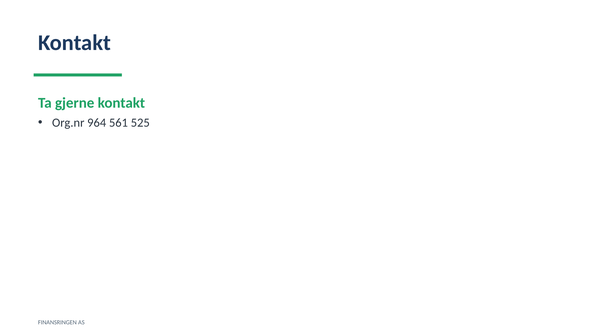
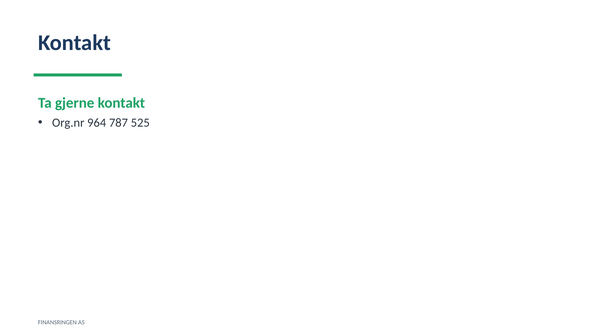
561: 561 -> 787 (118, 123)
